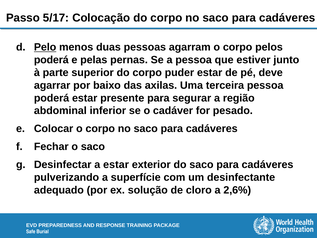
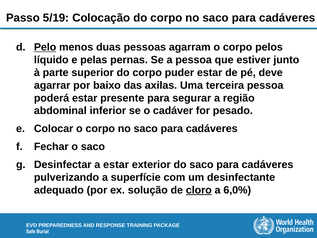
5/17: 5/17 -> 5/19 (56, 18)
poderá: poderá -> líquido (51, 60)
cloro underline: none -> present (199, 190)
2,6%: 2,6% -> 6,0% (237, 190)
